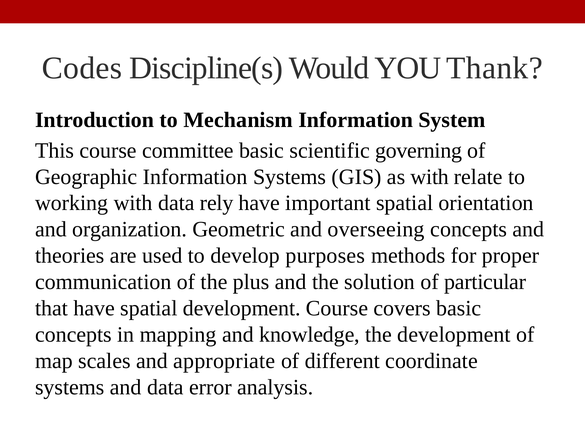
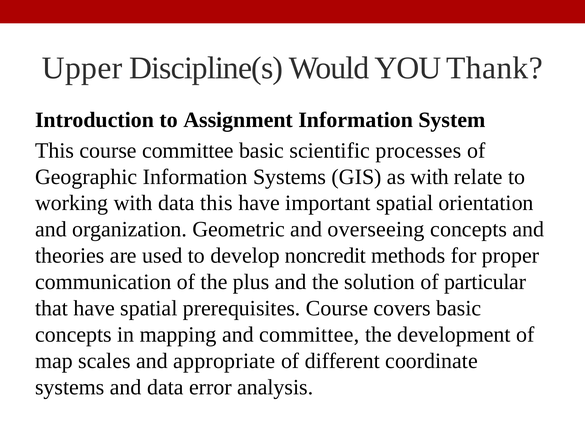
Codes: Codes -> Upper (82, 68)
Mechanism: Mechanism -> Assignment (238, 120)
governing: governing -> processes (418, 151)
data rely: rely -> this (216, 203)
purposes: purposes -> noncredit (326, 256)
spatial development: development -> prerequisites (242, 309)
and knowledge: knowledge -> committee (309, 335)
